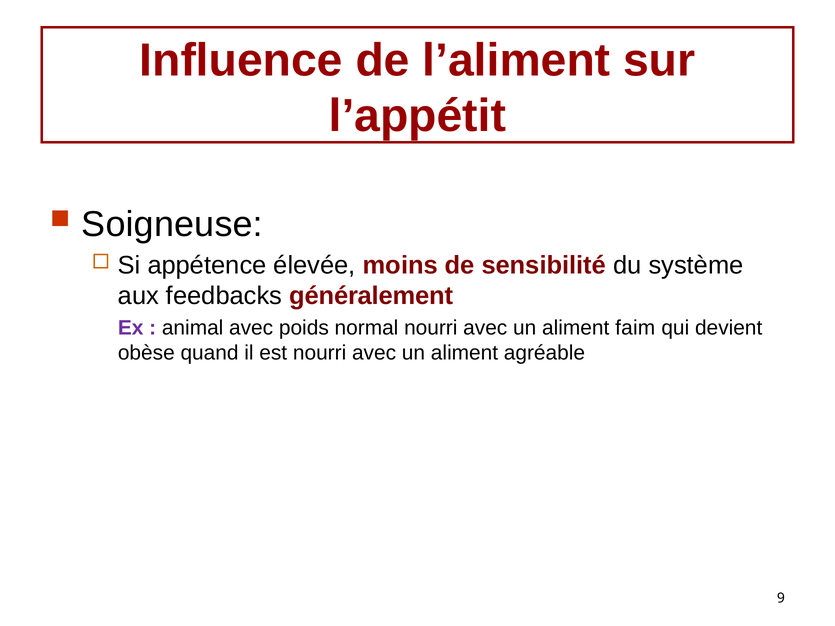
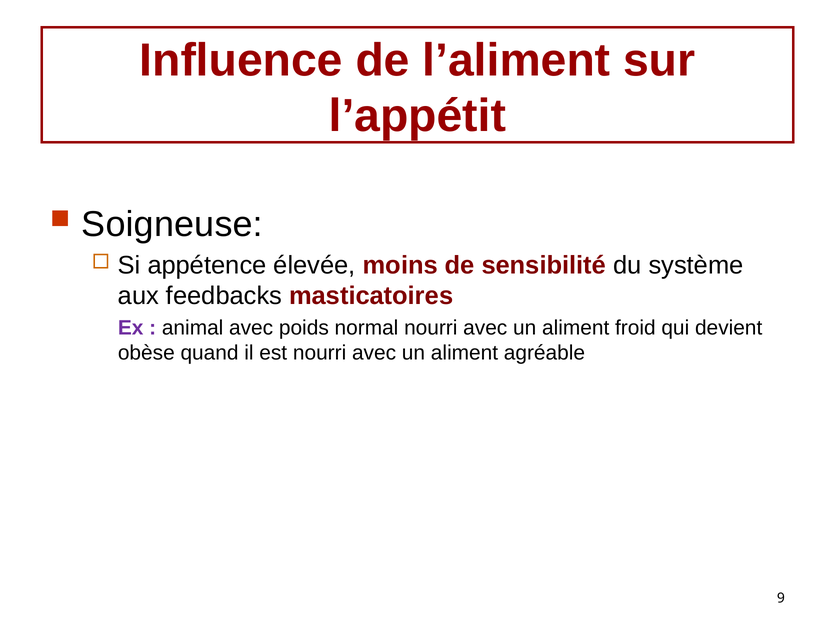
généralement: généralement -> masticatoires (371, 296)
faim: faim -> froid (635, 328)
